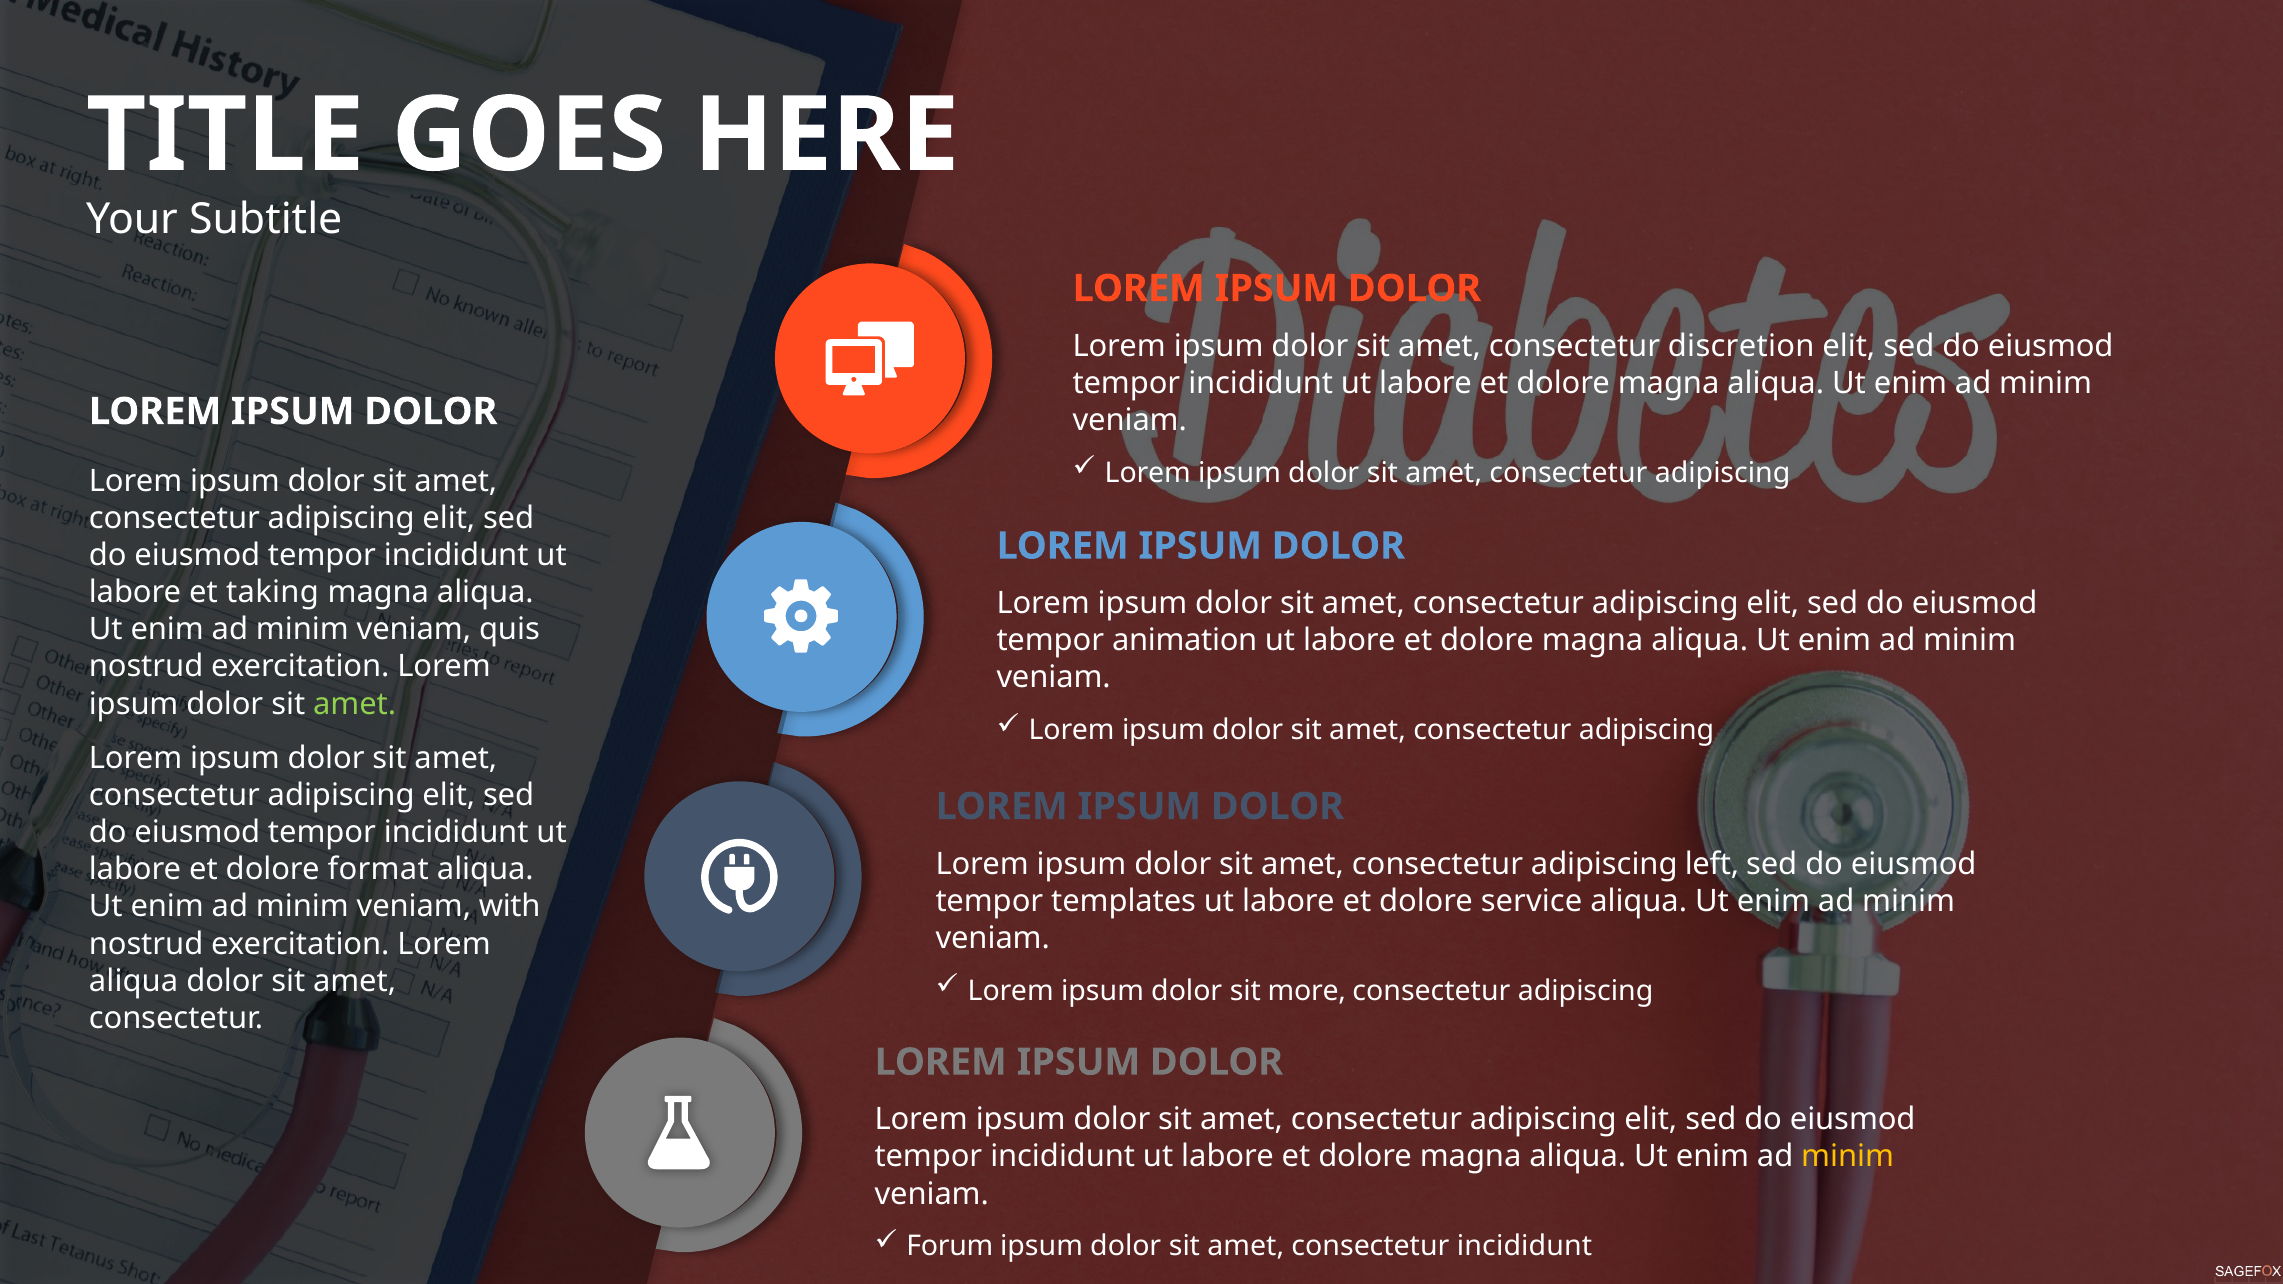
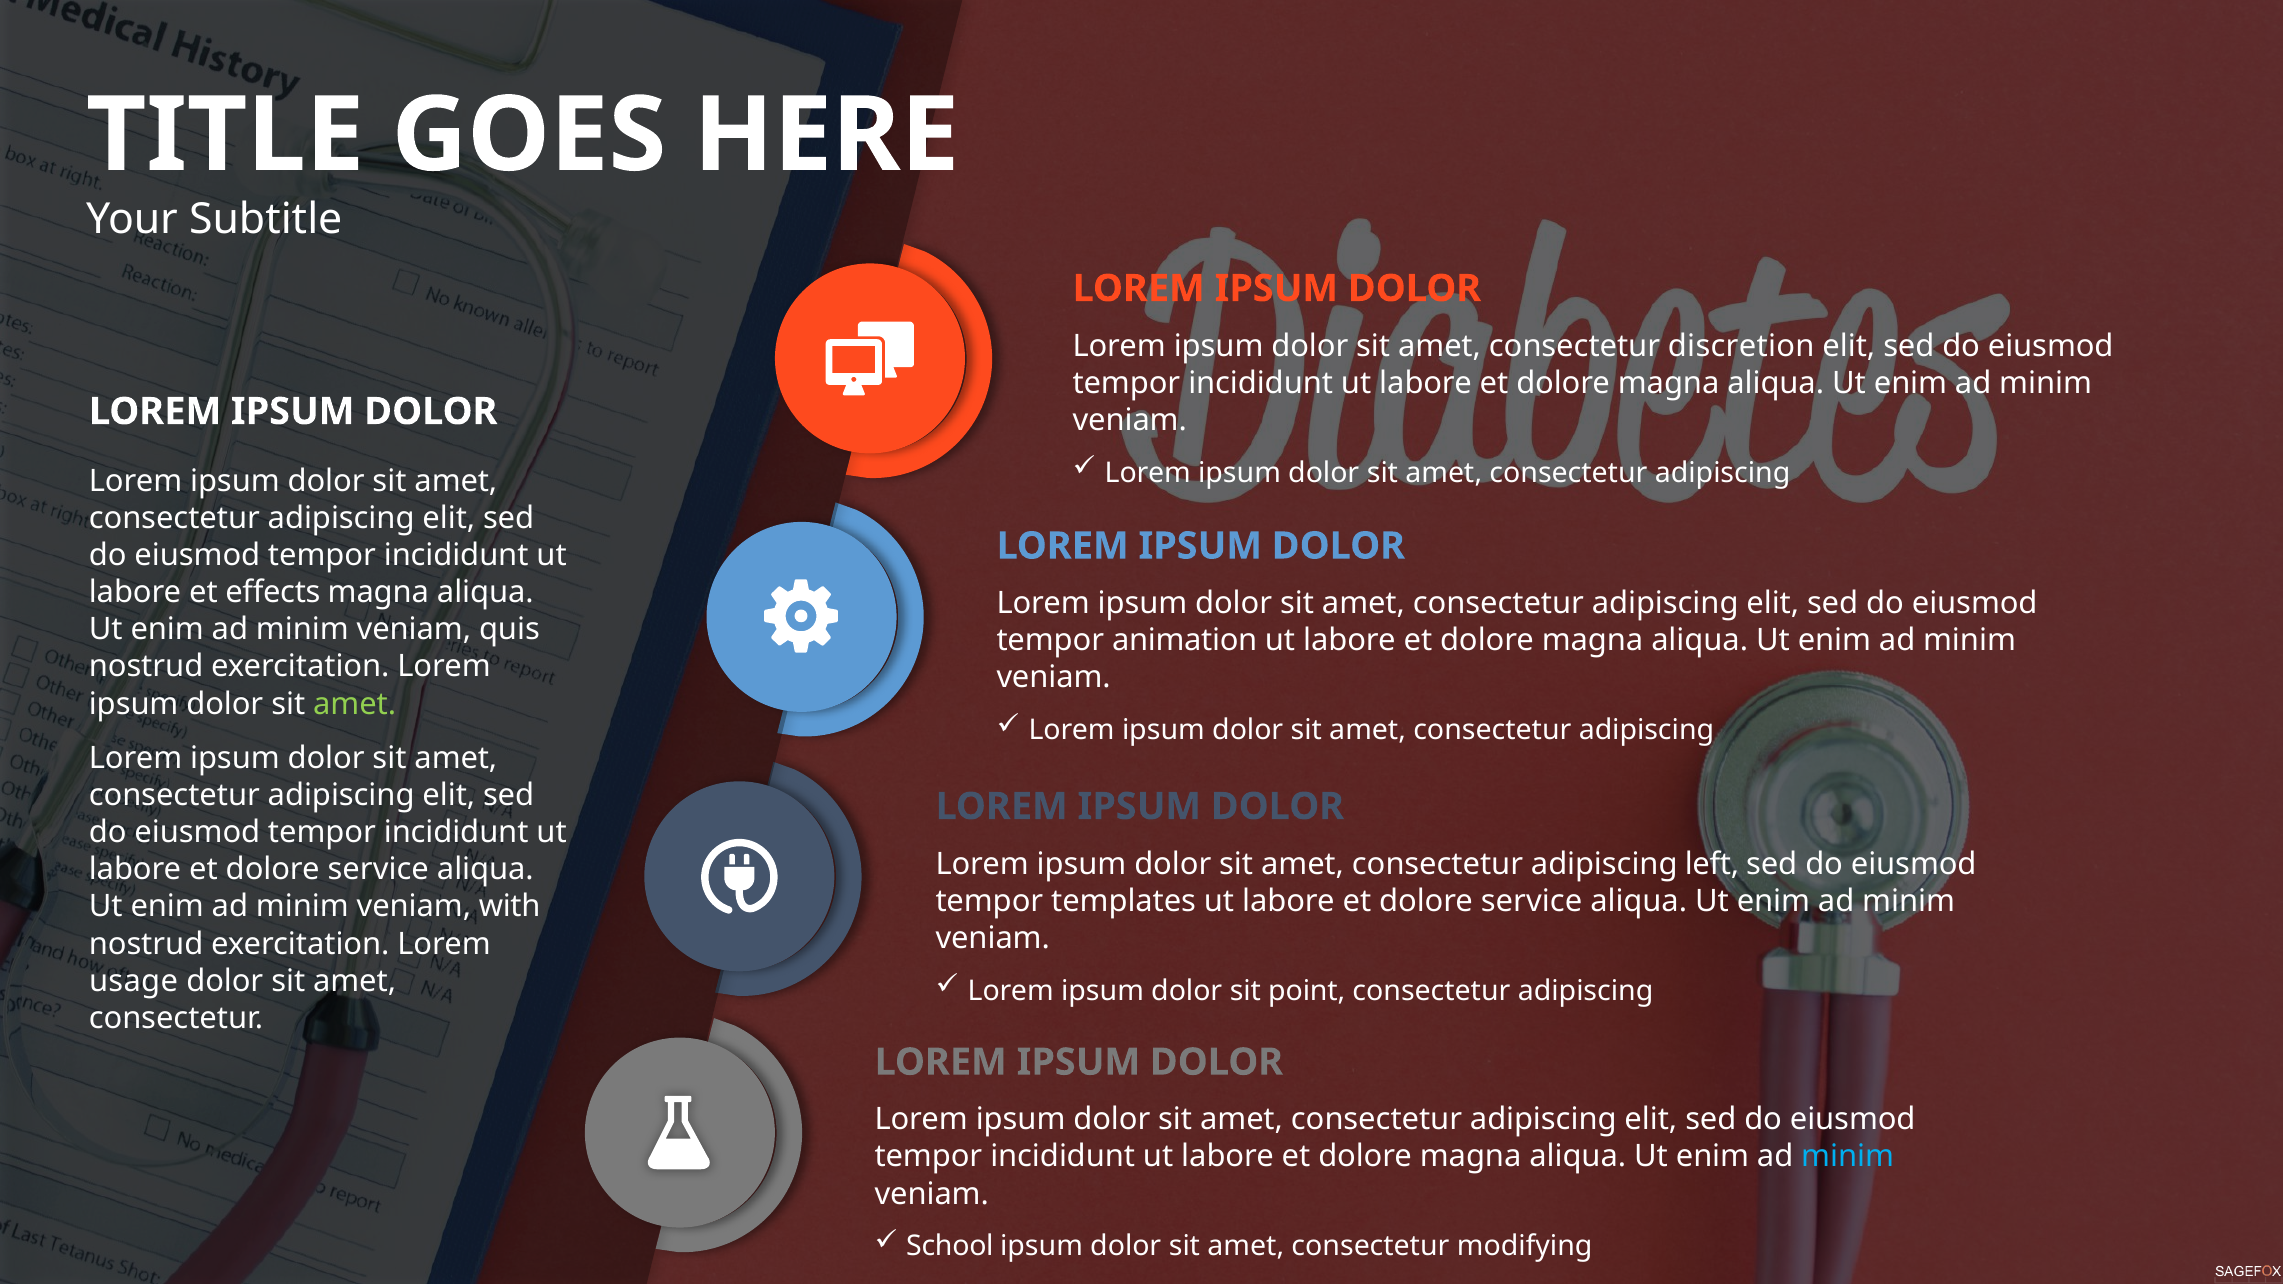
taking: taking -> effects (273, 593)
format: format -> service (378, 870)
aliqua: aliqua -> usage (134, 981)
more: more -> point (1307, 991)
minim colour: yellow -> light blue (1848, 1157)
Forum: Forum -> School (950, 1247)
consectetur incididunt: incididunt -> modifying (1525, 1247)
